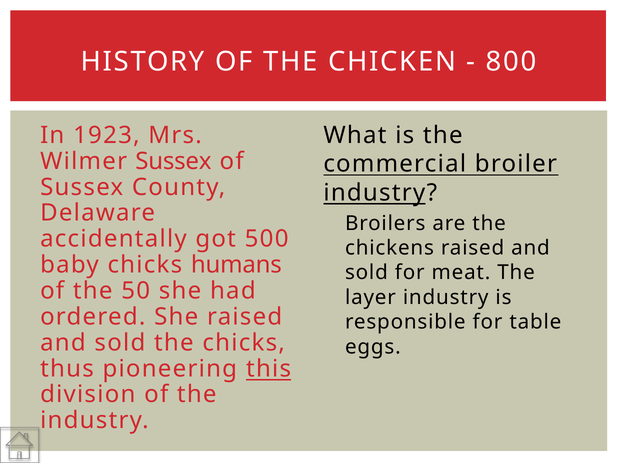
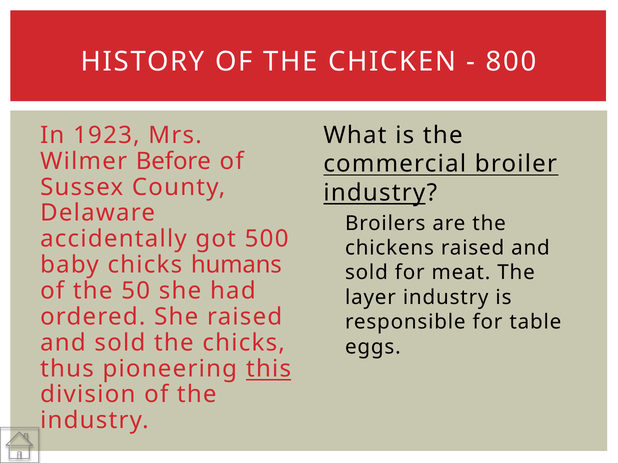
Wilmer Sussex: Sussex -> Before (173, 161)
